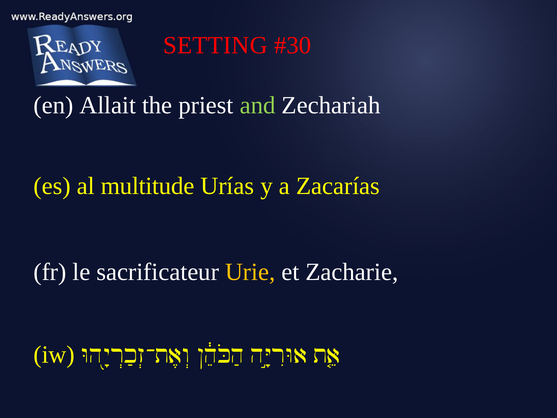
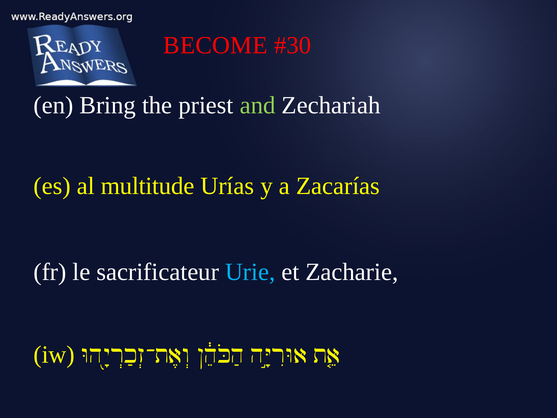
SETTING: SETTING -> BECOME (215, 45)
Allait: Allait -> Bring (108, 105)
Urie colour: yellow -> light blue (250, 272)
